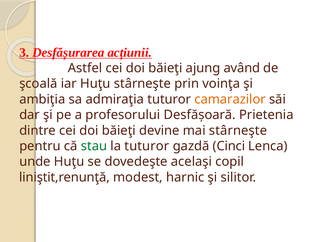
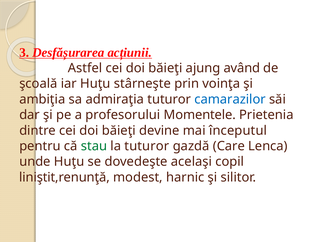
camarazilor colour: orange -> blue (230, 99)
Desfășoară: Desfășoară -> Momentele (200, 115)
mai stârneşte: stârneşte -> începutul (238, 130)
Cinci: Cinci -> Care (229, 146)
